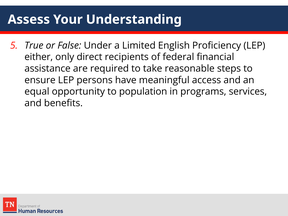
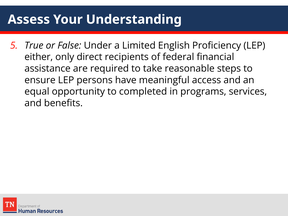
population: population -> completed (143, 92)
